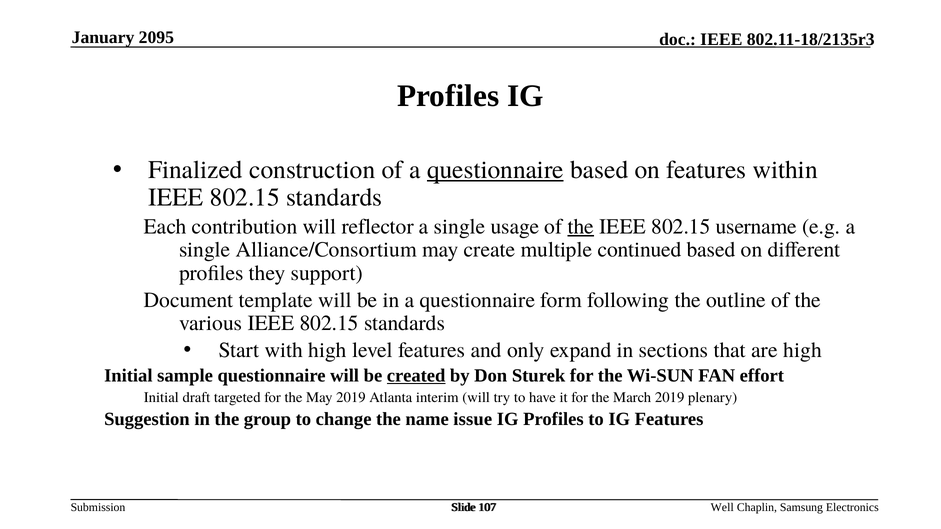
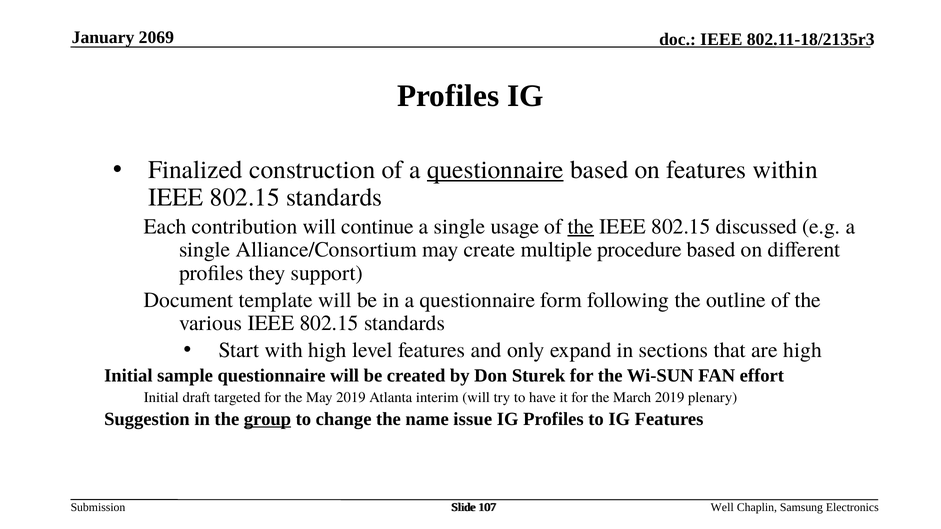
2095: 2095 -> 2069 (156, 37)
reflector: reflector -> continue (378, 227)
username: username -> discussed (756, 227)
continued: continued -> procedure (640, 250)
created underline: present -> none (416, 376)
group underline: none -> present (267, 419)
